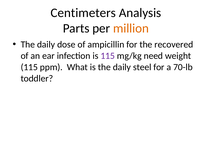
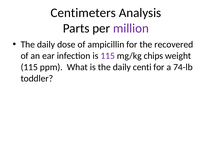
million colour: orange -> purple (131, 28)
need: need -> chips (153, 56)
steel: steel -> centi (142, 67)
70-lb: 70-lb -> 74-lb (183, 67)
